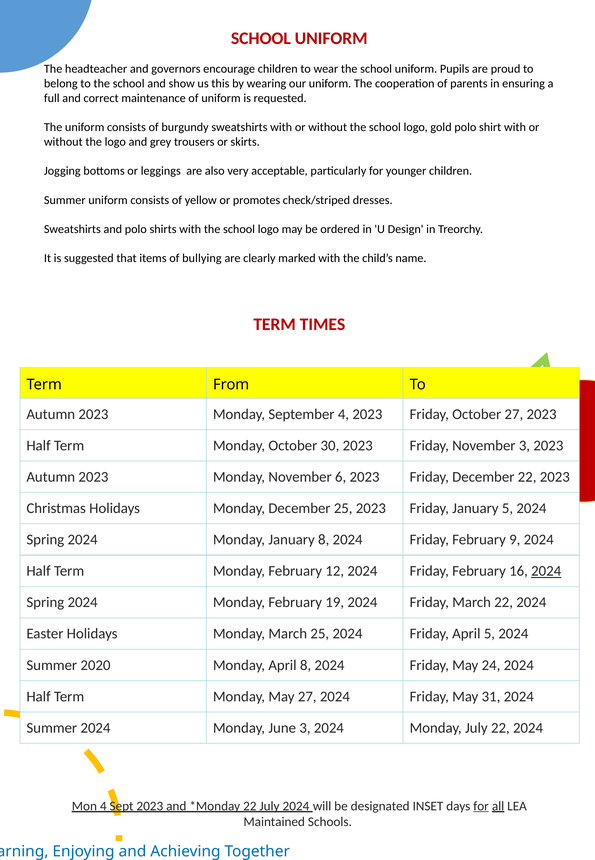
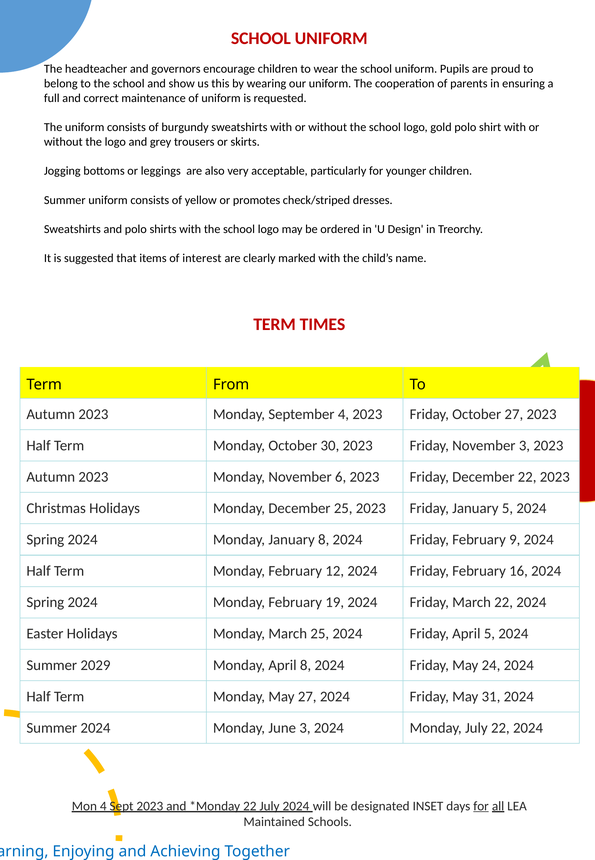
bullying: bullying -> interest (202, 258)
2024 underline: present -> none (546, 571)
2020: 2020 -> 2029 (95, 665)
